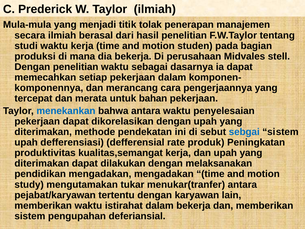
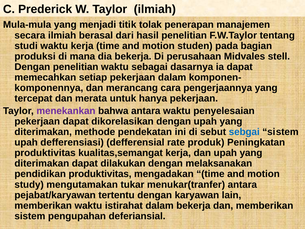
bahan: bahan -> hanya (153, 98)
menekankan colour: blue -> purple (66, 111)
pendidikan mengadakan: mengadakan -> produktivitas (100, 174)
